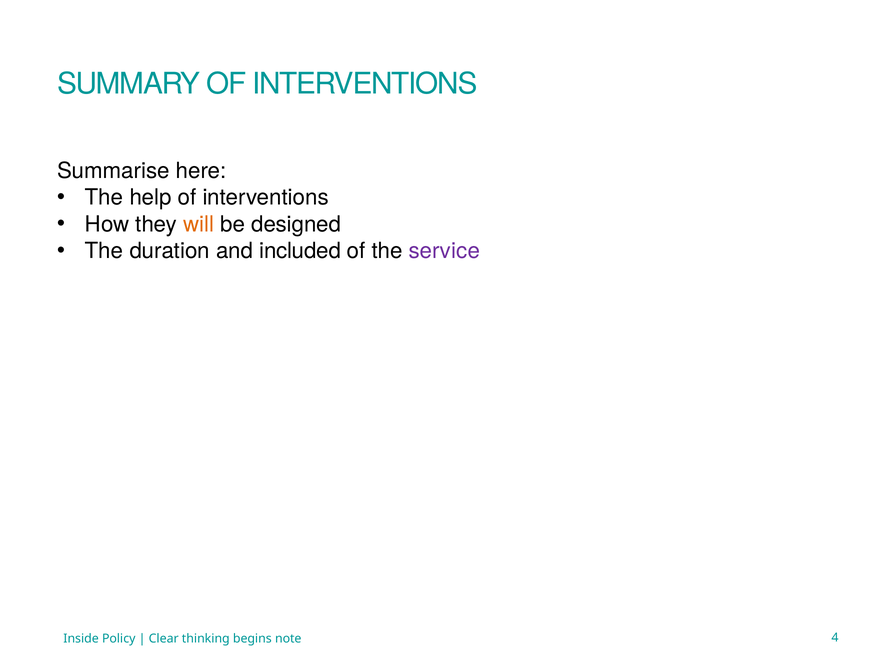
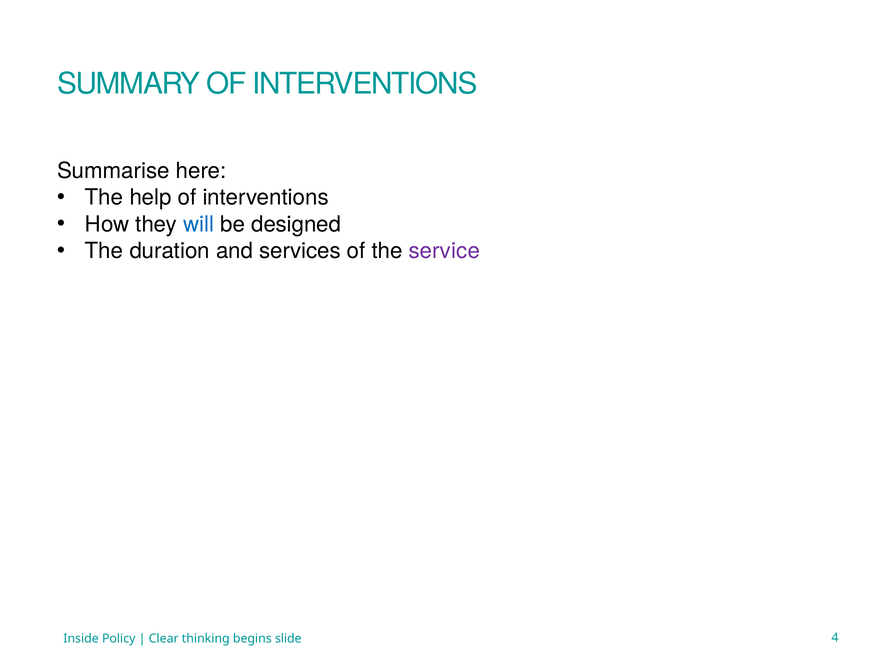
will colour: orange -> blue (199, 224)
included: included -> services (300, 251)
note: note -> slide (288, 639)
